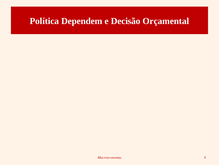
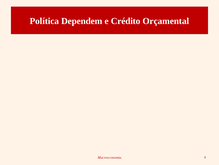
Decisão: Decisão -> Crédito (126, 21)
